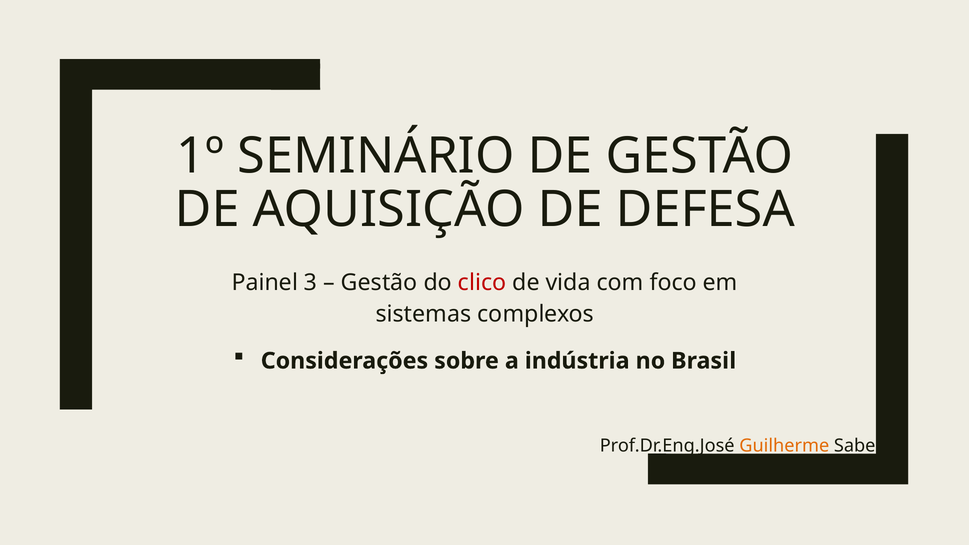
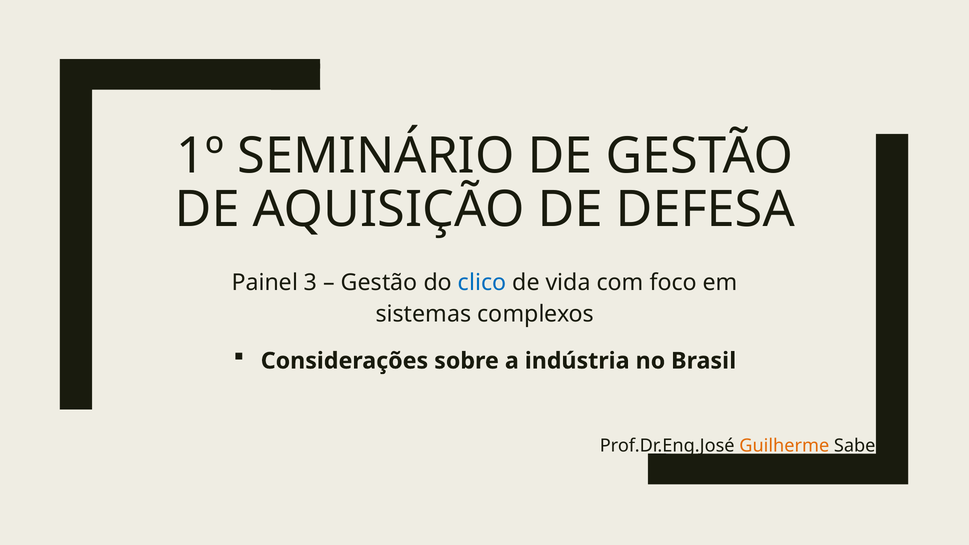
clico colour: red -> blue (482, 283)
